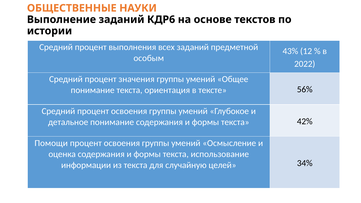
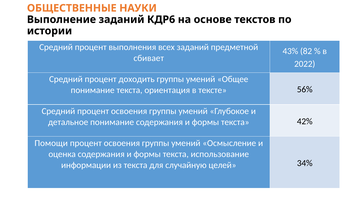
12: 12 -> 82 (306, 51)
особым: особым -> сбивает (149, 58)
значения: значения -> доходить (137, 79)
